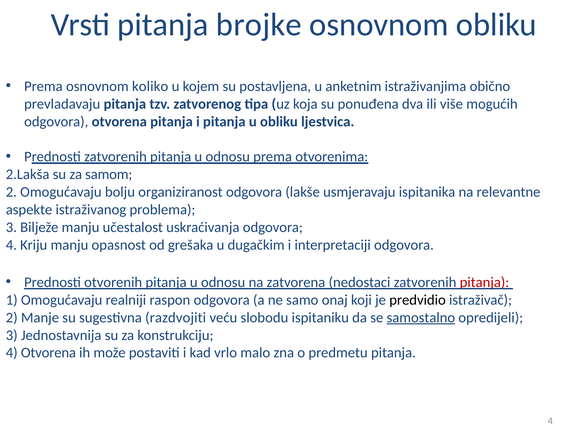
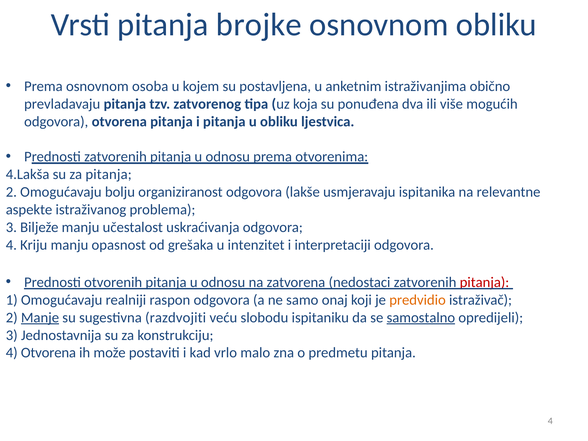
koliko: koliko -> osoba (150, 86)
2.Lakša: 2.Lakša -> 4.Lakša (28, 174)
za samom: samom -> pitanja (109, 174)
dugačkim: dugačkim -> intenzitet (256, 245)
predvidio colour: black -> orange (418, 300)
Manje underline: none -> present (40, 318)
